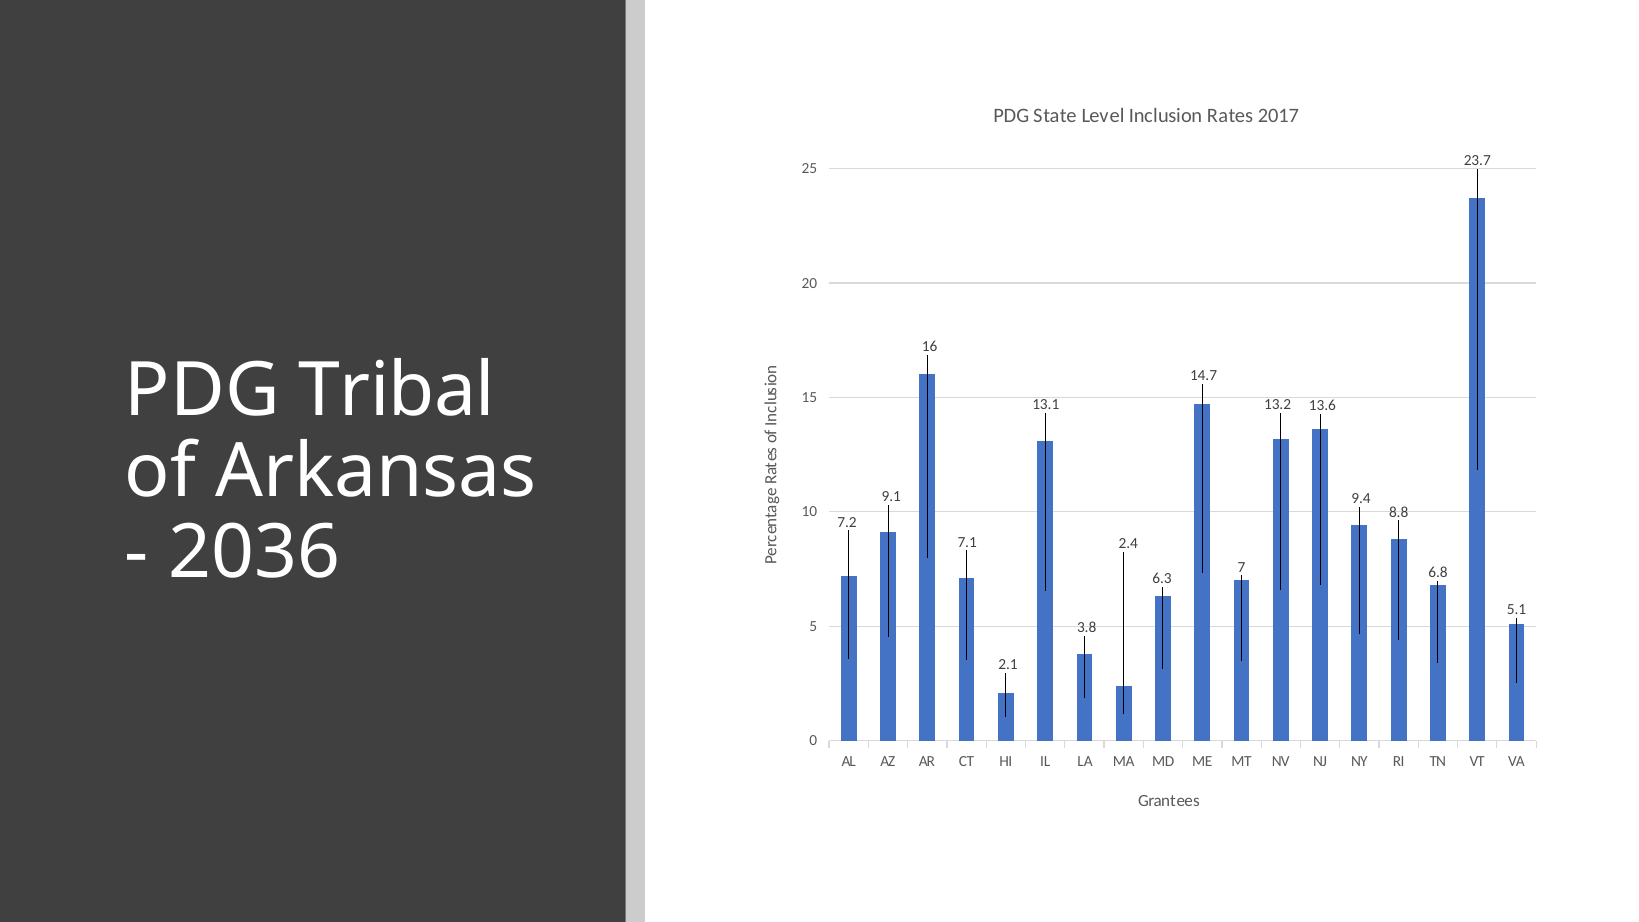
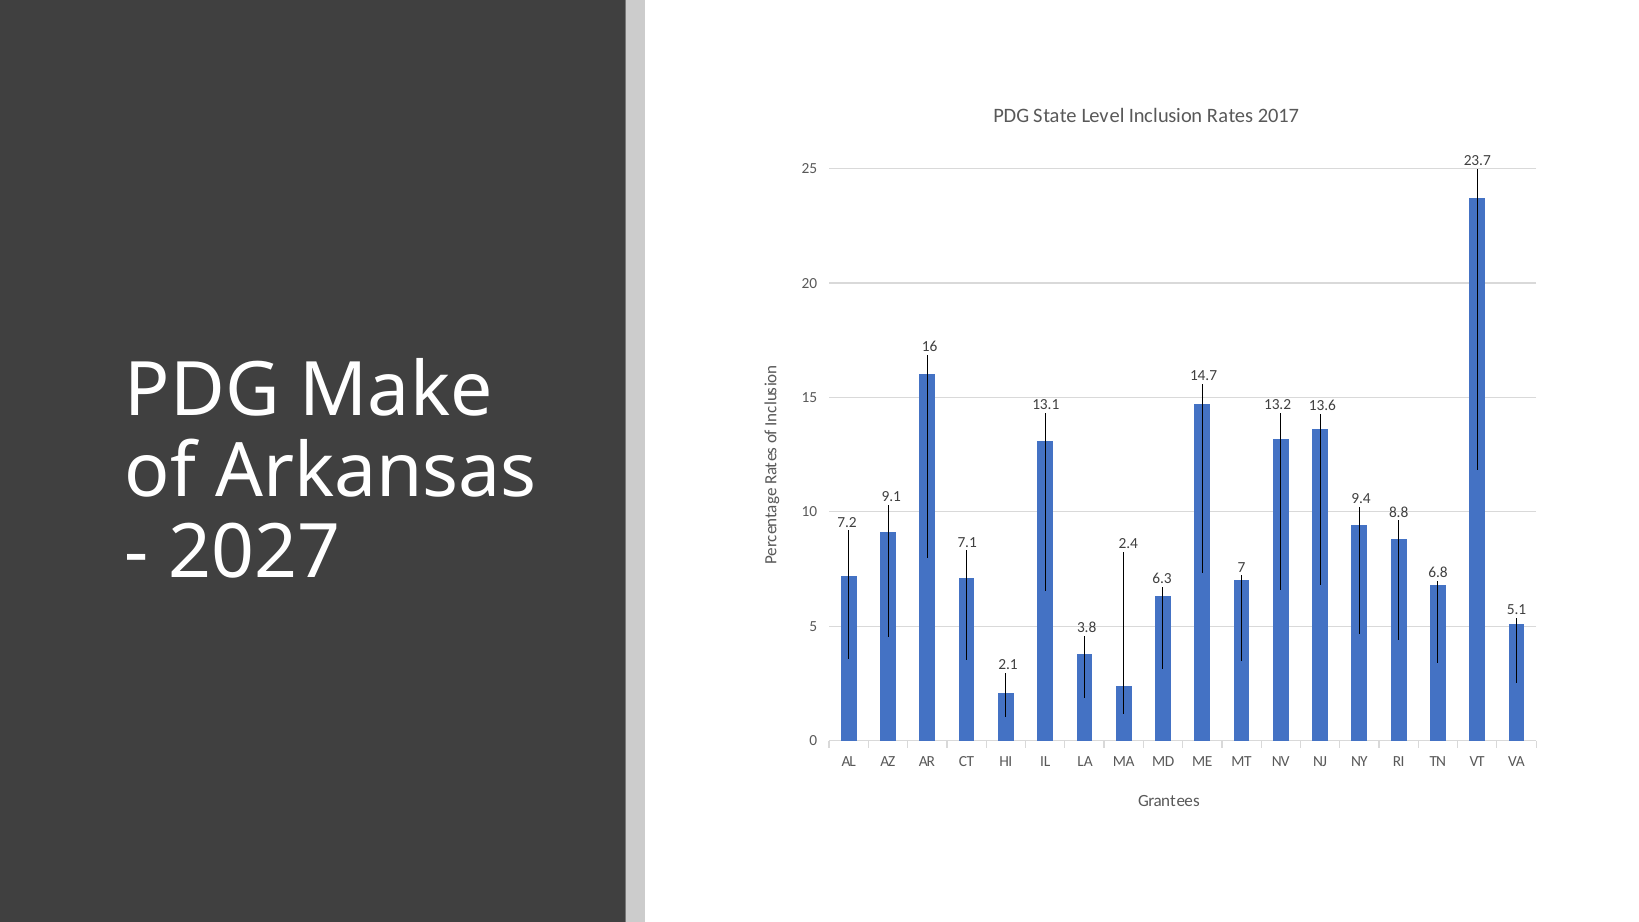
Tribal: Tribal -> Make (396, 390)
2036: 2036 -> 2027 (255, 553)
